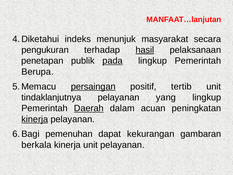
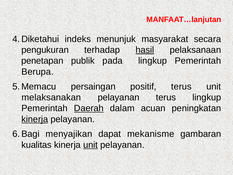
pada underline: present -> none (113, 61)
persaingan underline: present -> none (93, 86)
positif tertib: tertib -> terus (181, 86)
tindaklanjutnya: tindaklanjutnya -> melaksanakan (51, 97)
pelayanan yang: yang -> terus (166, 97)
pemenuhan: pemenuhan -> menyajikan (69, 134)
kekurangan: kekurangan -> mekanisme (151, 134)
berkala: berkala -> kualitas (37, 145)
unit underline: none -> present (91, 145)
